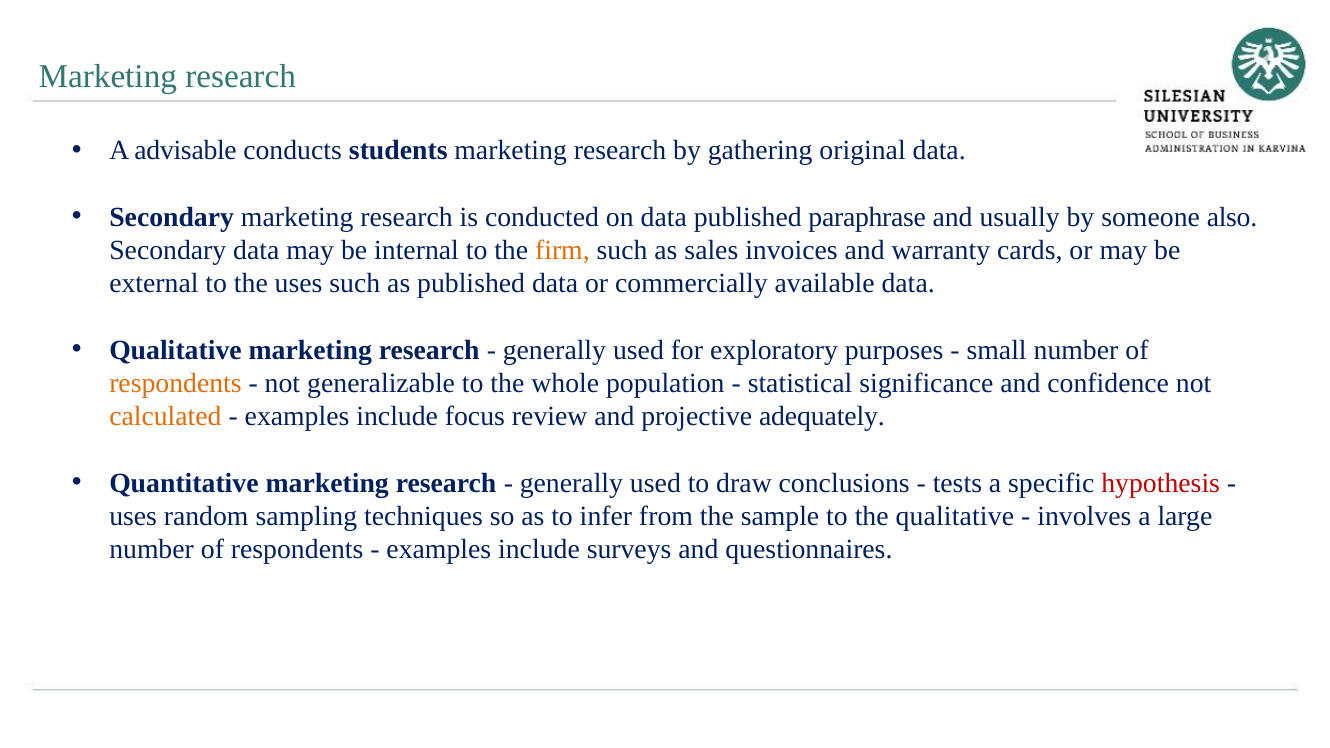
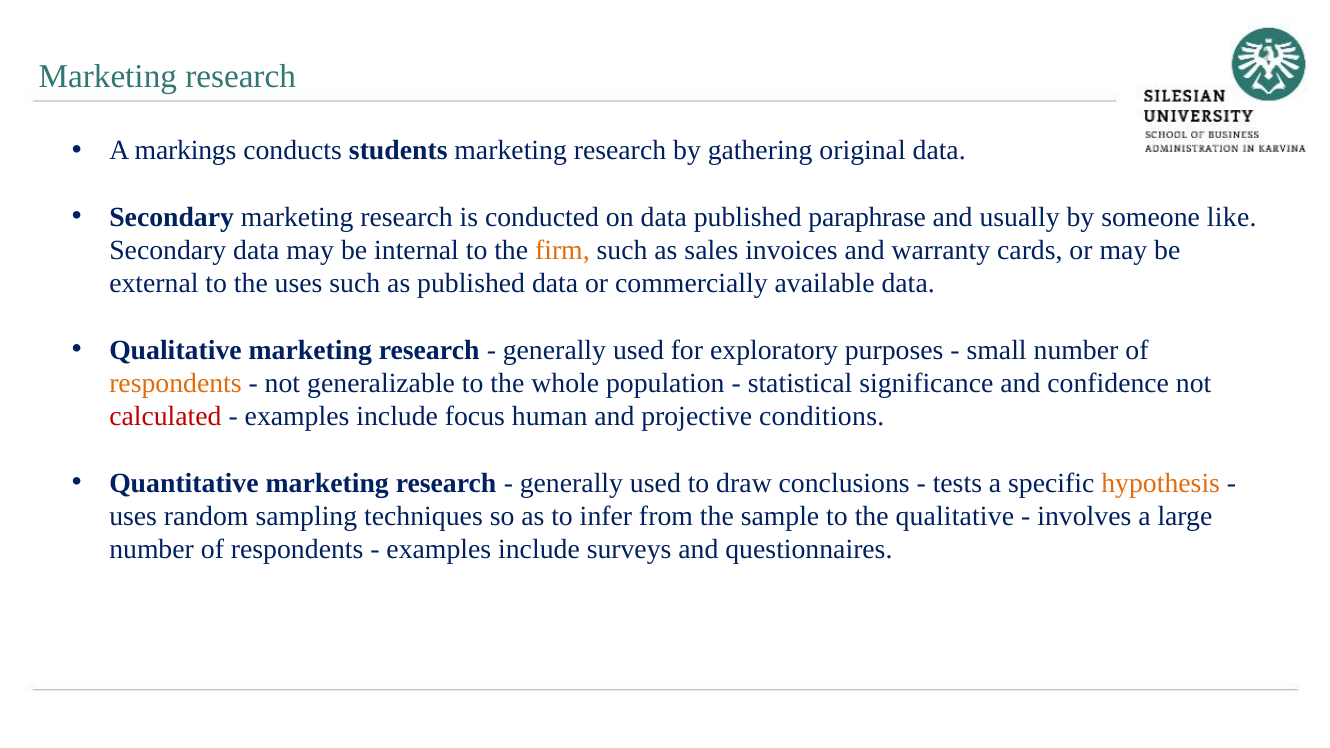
advisable: advisable -> markings (186, 151)
also: also -> like (1232, 217)
calculated colour: orange -> red (165, 417)
review: review -> human (550, 417)
adequately: adequately -> conditions (822, 417)
hypothesis colour: red -> orange (1161, 483)
